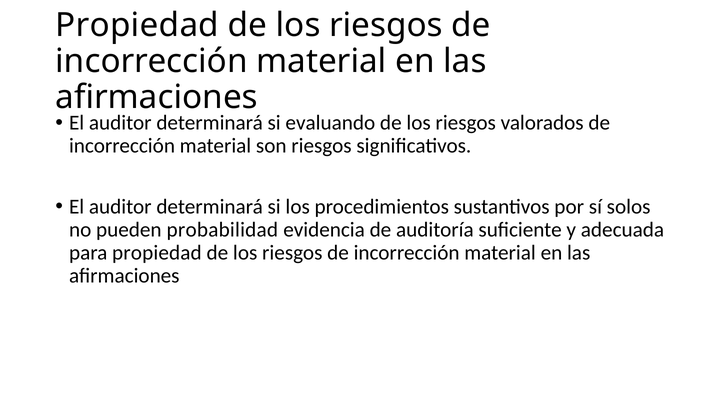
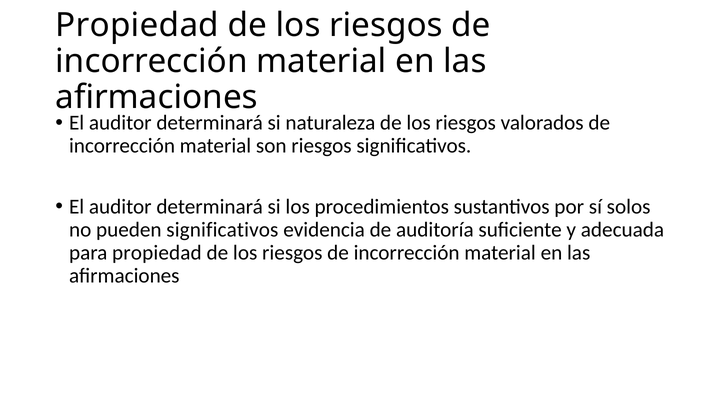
evaluando: evaluando -> naturaleza (330, 123)
pueden probabilidad: probabilidad -> significativos (222, 230)
